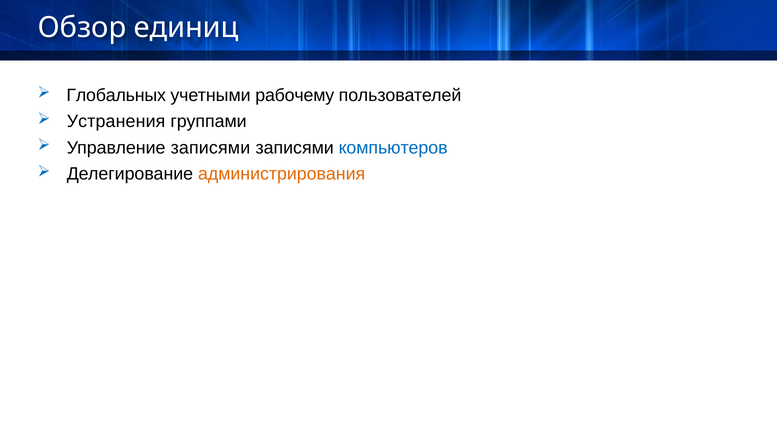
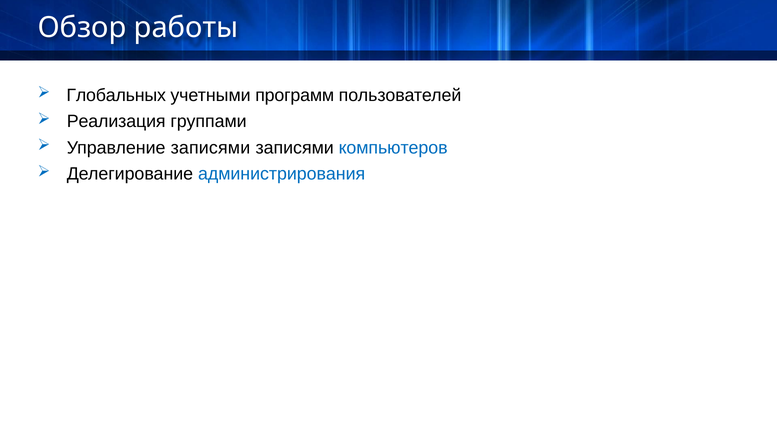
единиц: единиц -> работы (186, 28)
рабочему: рабочему -> программ (295, 95)
Устранения: Устранения -> Реализация (116, 122)
администрирования colour: orange -> blue (282, 174)
